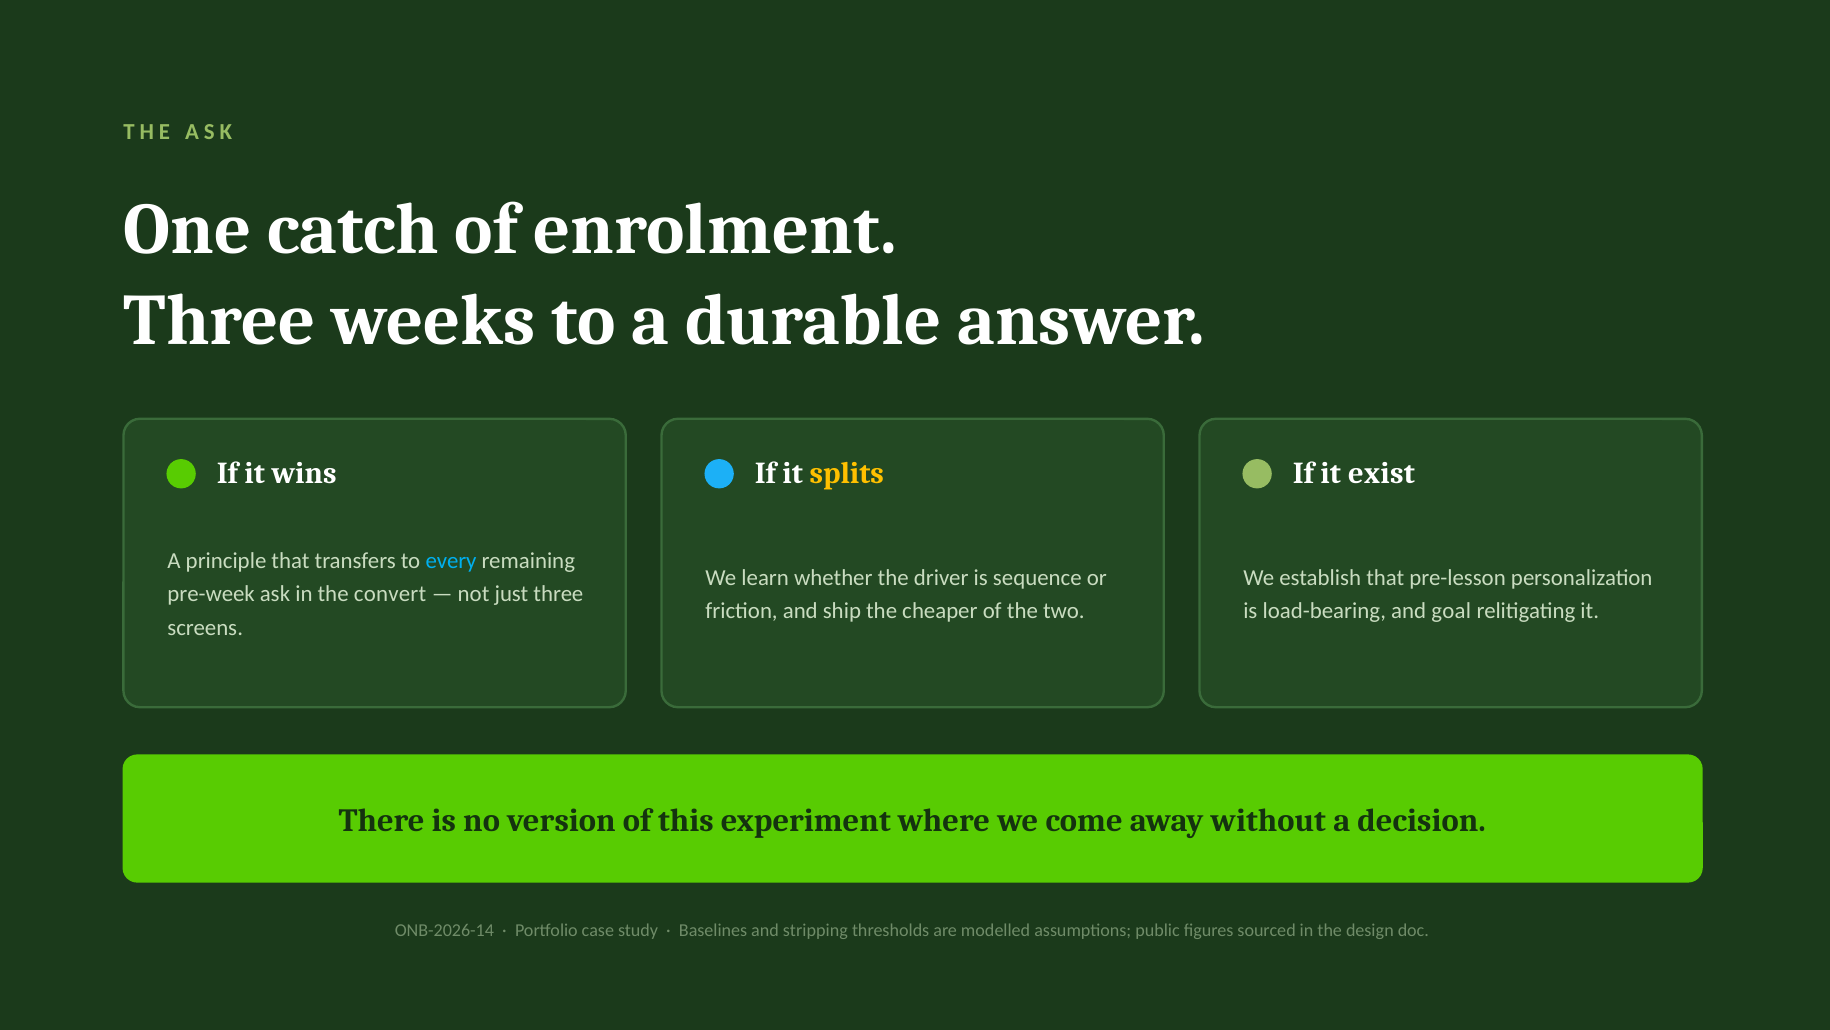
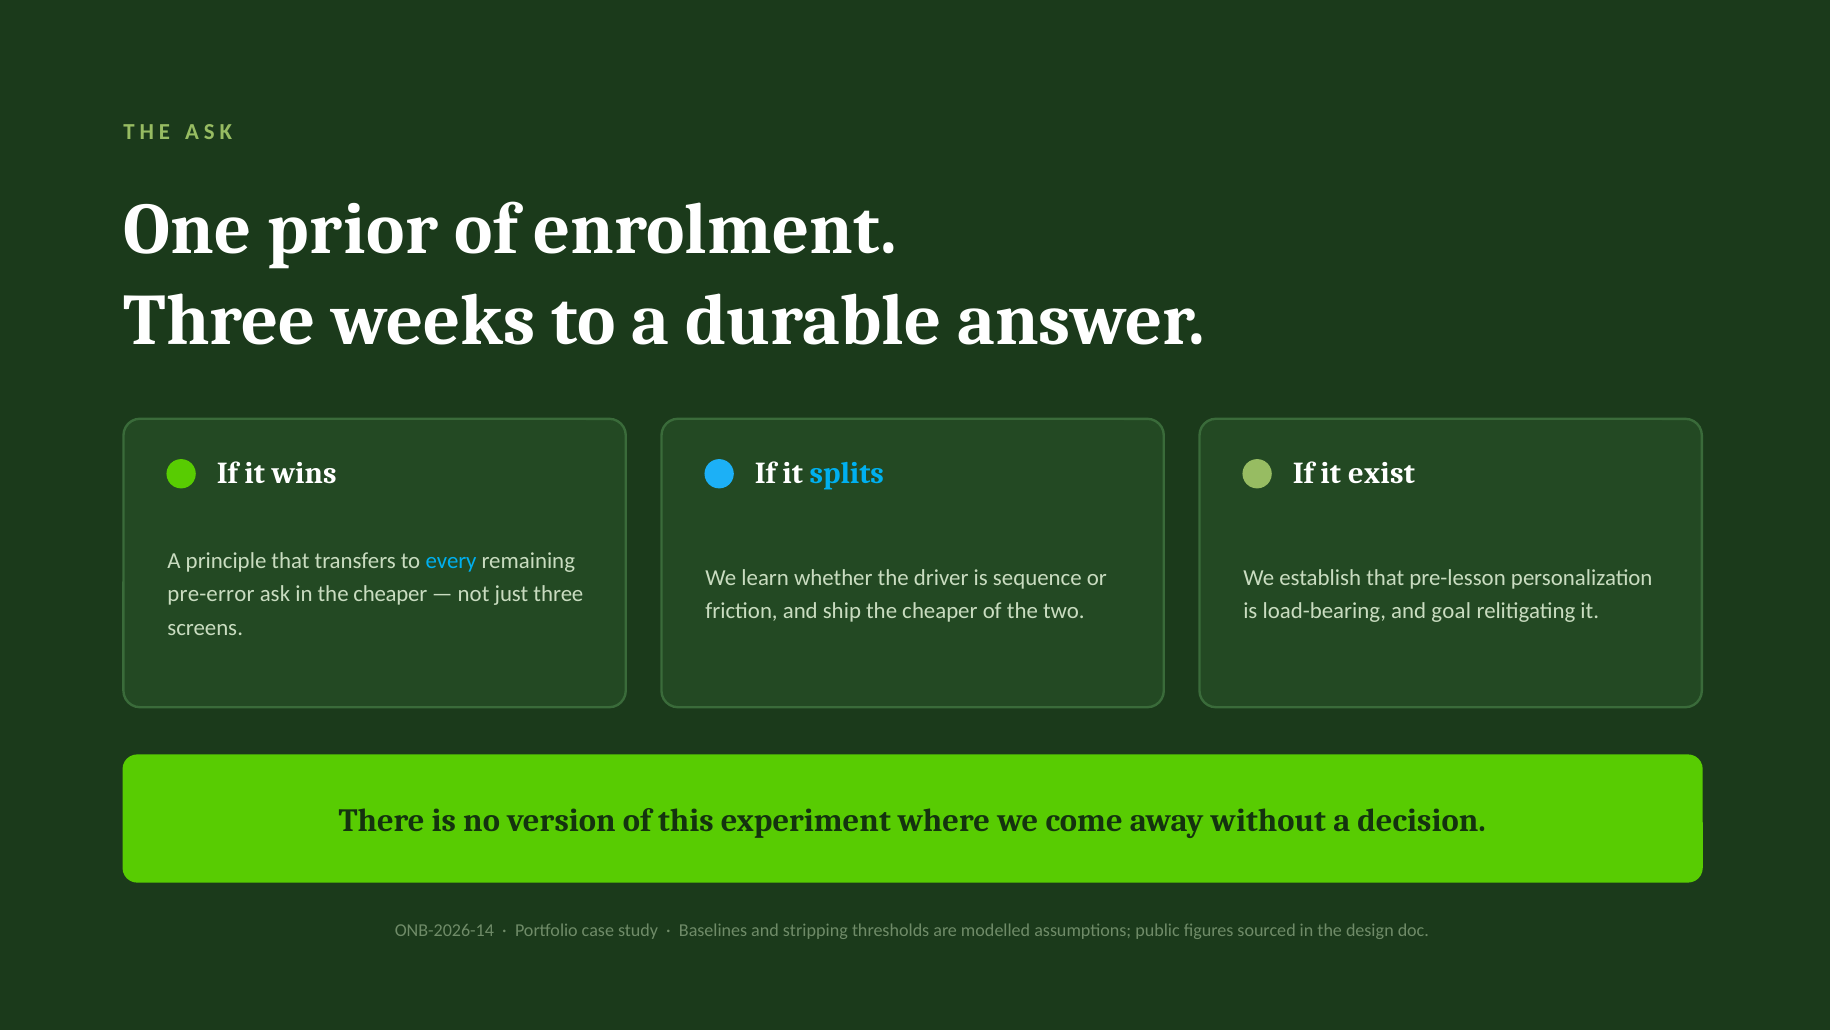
catch: catch -> prior (353, 229)
splits colour: yellow -> light blue (847, 474)
pre-week: pre-week -> pre-error (211, 594)
in the convert: convert -> cheaper (390, 594)
